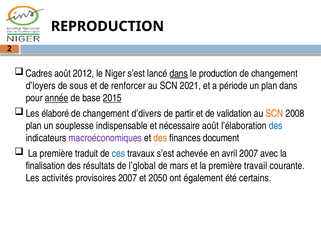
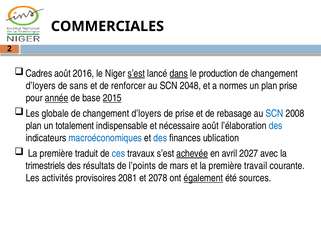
REPRODUCTION: REPRODUCTION -> COMMERCIALES (107, 26)
2012: 2012 -> 2016 (83, 74)
s’est underline: none -> present (136, 74)
sous: sous -> sans (79, 86)
2021: 2021 -> 2048 (190, 86)
période: période -> normes (233, 86)
plan dans: dans -> prise (288, 86)
élaboré: élaboré -> globale (55, 114)
d’divers: d’divers -> d’loyers (146, 114)
de partir: partir -> prise (185, 114)
validation: validation -> rebasage (234, 114)
SCN colour: orange -> blue (274, 114)
souplesse: souplesse -> totalement (75, 126)
macroéconomiques colour: purple -> blue (105, 138)
des colour: orange -> blue (160, 138)
document: document -> ublication (221, 138)
achevée underline: none -> present (192, 154)
avril 2007: 2007 -> 2027 (249, 154)
finalisation: finalisation -> trimestriels (45, 166)
l’global: l’global -> l’points (142, 166)
provisoires 2007: 2007 -> 2081 (128, 179)
2050: 2050 -> 2078 (158, 179)
également underline: none -> present (203, 179)
certains: certains -> sources (255, 179)
